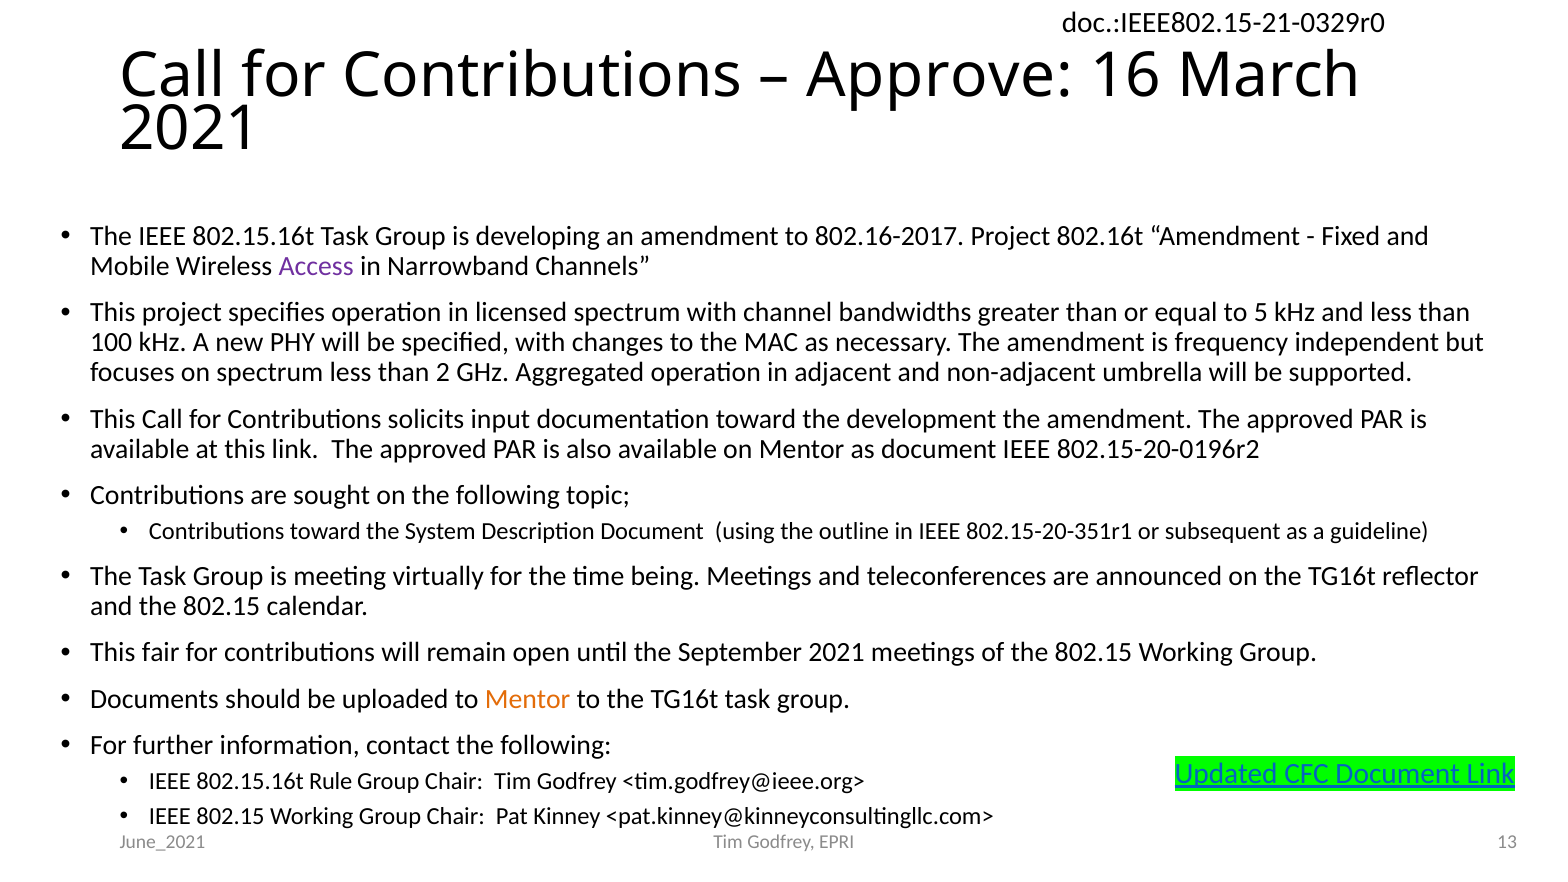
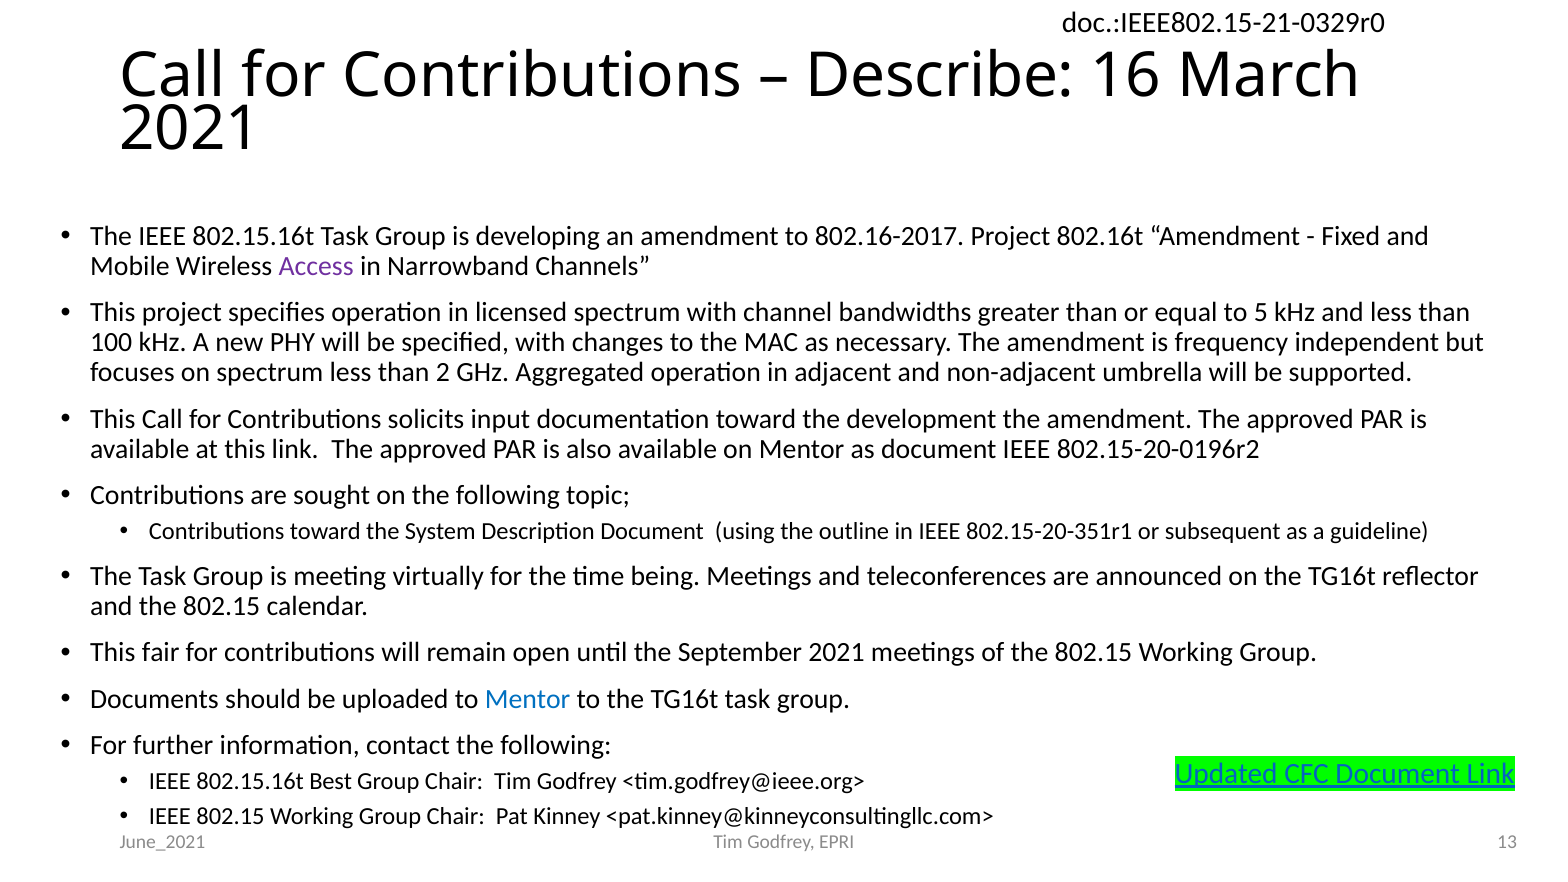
Approve: Approve -> Describe (940, 76)
Mentor colour: orange -> blue (528, 699)
Rule: Rule -> Best (331, 782)
